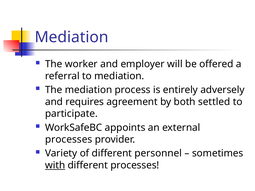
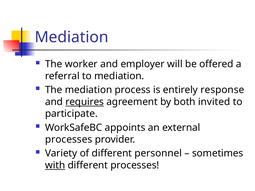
adversely: adversely -> response (222, 90)
requires underline: none -> present (85, 102)
settled: settled -> invited (214, 102)
